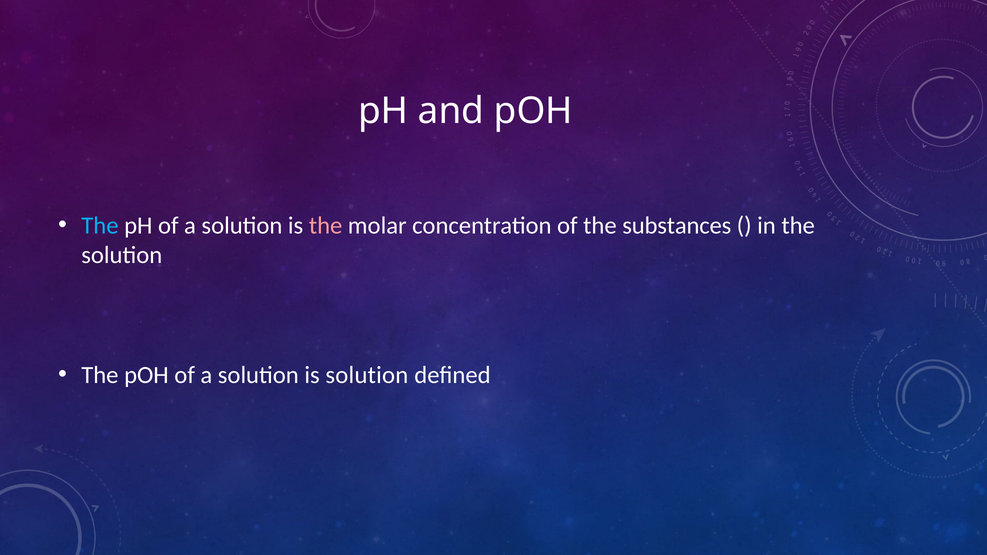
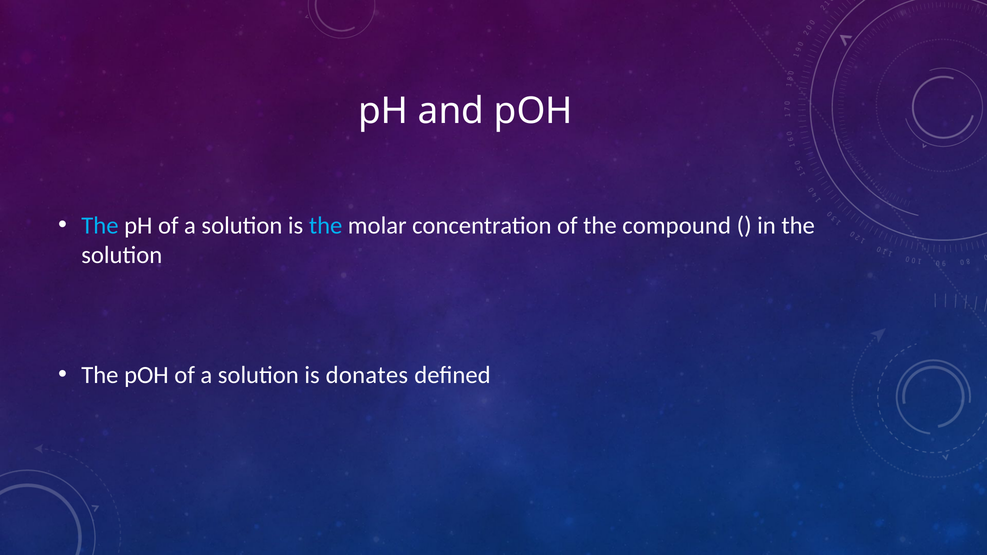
the colour: pink -> light blue (326, 226)
substances: substances -> compound (677, 226)
is solution: solution -> donates (367, 375)
